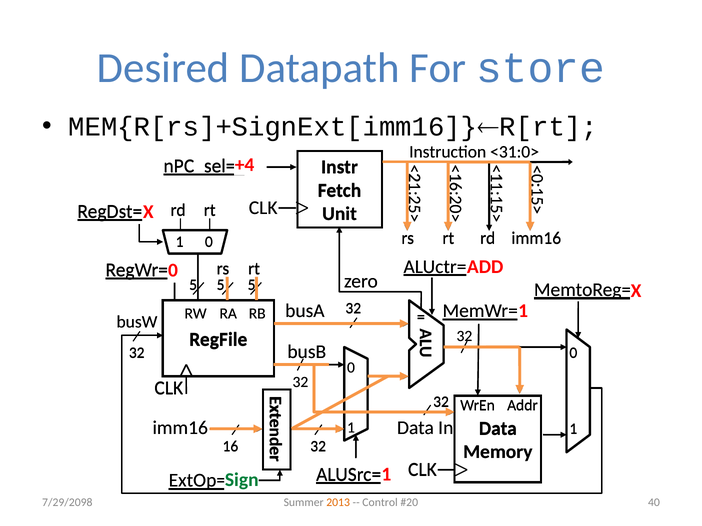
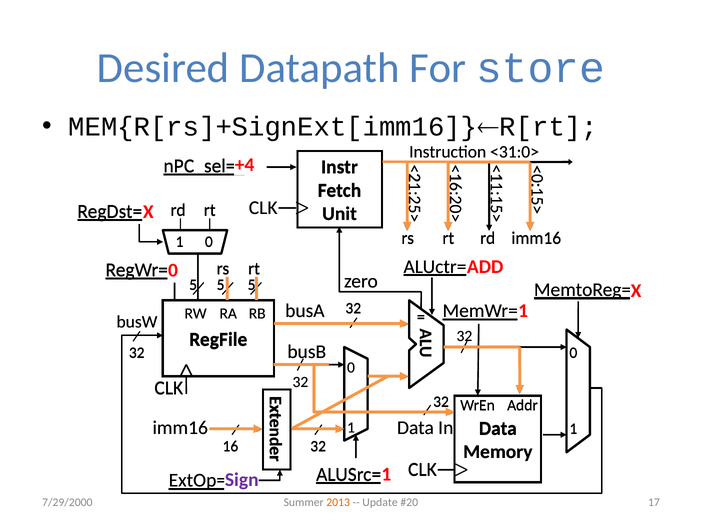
Sign colour: green -> purple (242, 480)
Control: Control -> Update (380, 503)
40: 40 -> 17 (654, 503)
7/29/2098: 7/29/2098 -> 7/29/2000 (67, 503)
